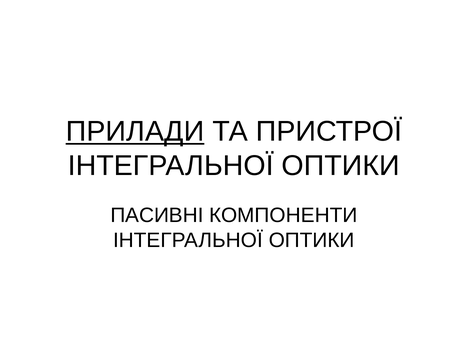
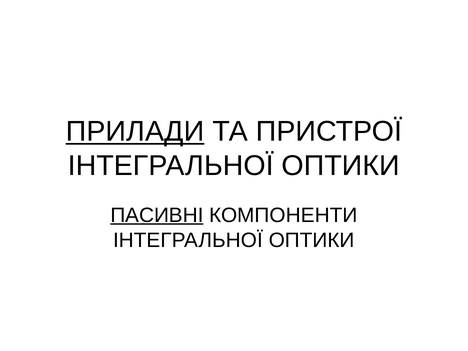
ПАСИВНІ underline: none -> present (157, 215)
